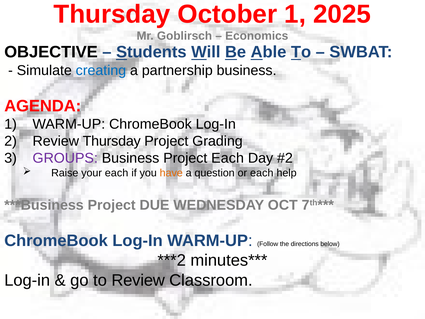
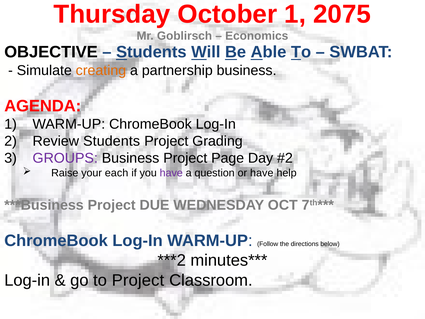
2025: 2025 -> 2075 (342, 14)
creating colour: blue -> orange (101, 70)
Review Thursday: Thursday -> Students (112, 141)
Project Each: Each -> Page (228, 158)
have colour: orange -> purple (171, 173)
or each: each -> have (262, 173)
to Review: Review -> Project (138, 280)
